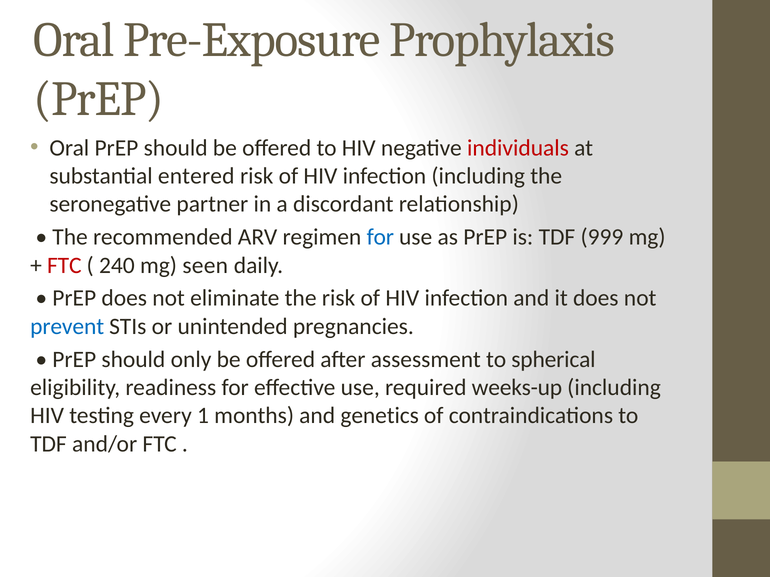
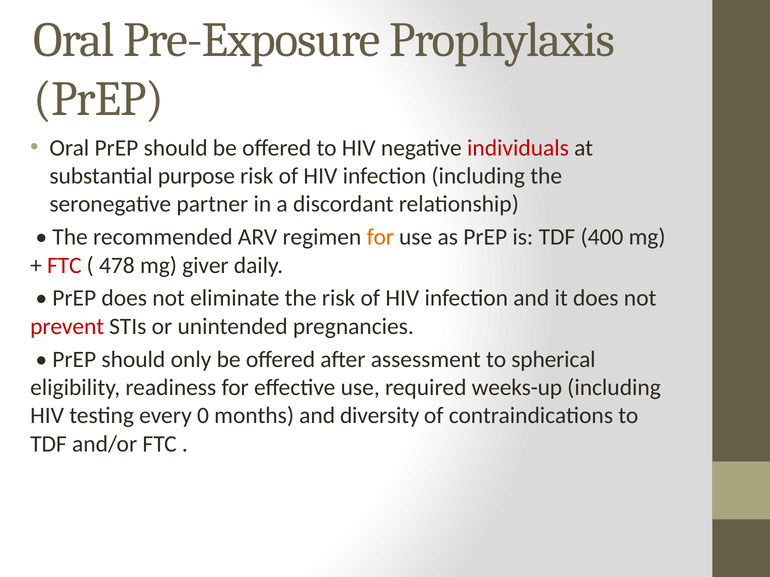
entered: entered -> purpose (196, 176)
for colour: blue -> orange (380, 237)
999: 999 -> 400 (602, 237)
240: 240 -> 478 (117, 266)
seen: seen -> giver (205, 266)
prevent colour: blue -> red (67, 327)
1: 1 -> 0 (203, 416)
genetics: genetics -> diversity (380, 416)
